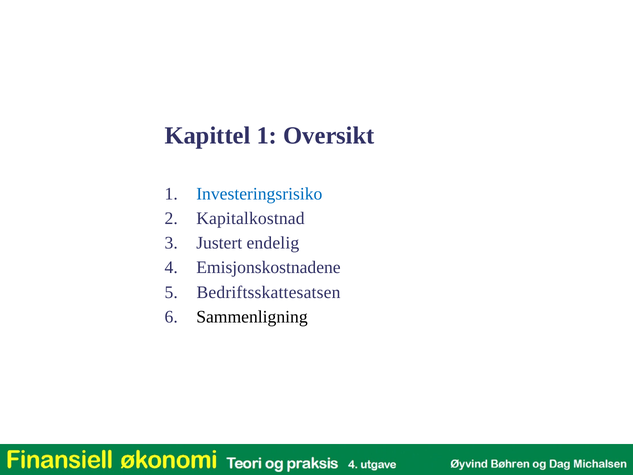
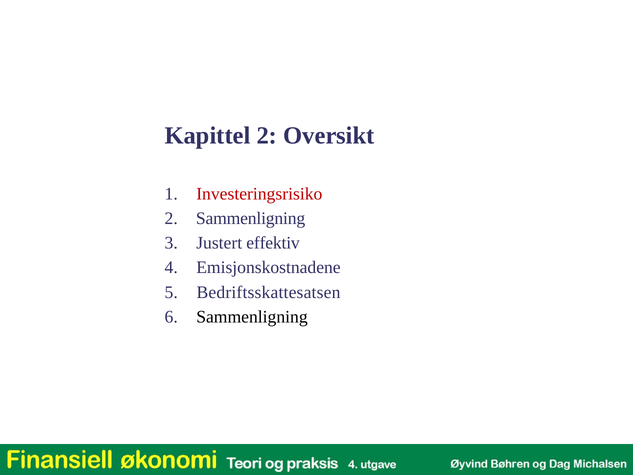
Kapittel 1: 1 -> 2 (267, 136)
Investeringsrisiko colour: blue -> red (259, 194)
Kapitalkostnad: Kapitalkostnad -> Sammenligning (251, 218)
endelig: endelig -> effektiv (273, 243)
